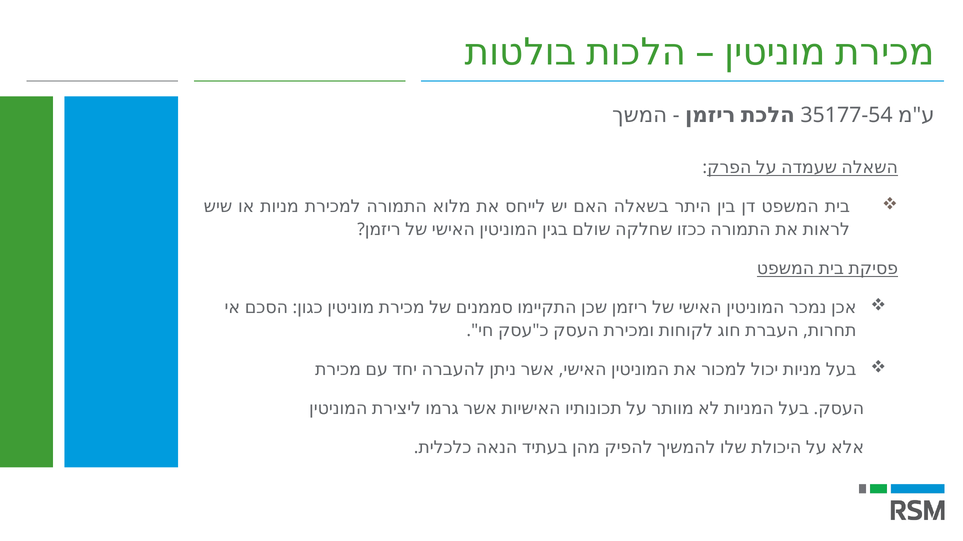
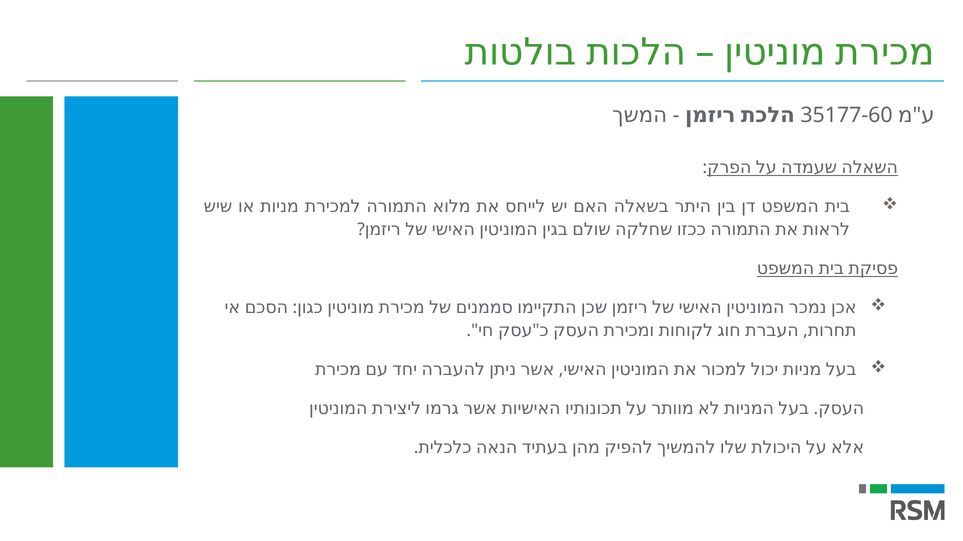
35177-54: 35177-54 -> 35177-60 (847, 116)
